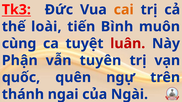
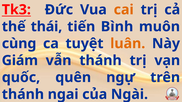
loài: loài -> thái (46, 27)
luân colour: red -> orange (128, 44)
Phận: Phận -> Giám (20, 61)
vẫn tuyên: tuyên -> thánh (101, 61)
